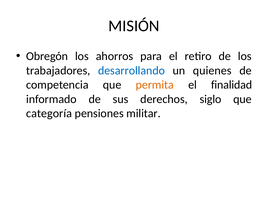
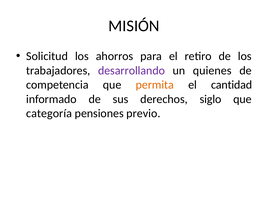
Obregón: Obregón -> Solicitud (47, 56)
desarrollando colour: blue -> purple (131, 71)
finalidad: finalidad -> cantidad (232, 85)
militar: militar -> previo (143, 113)
